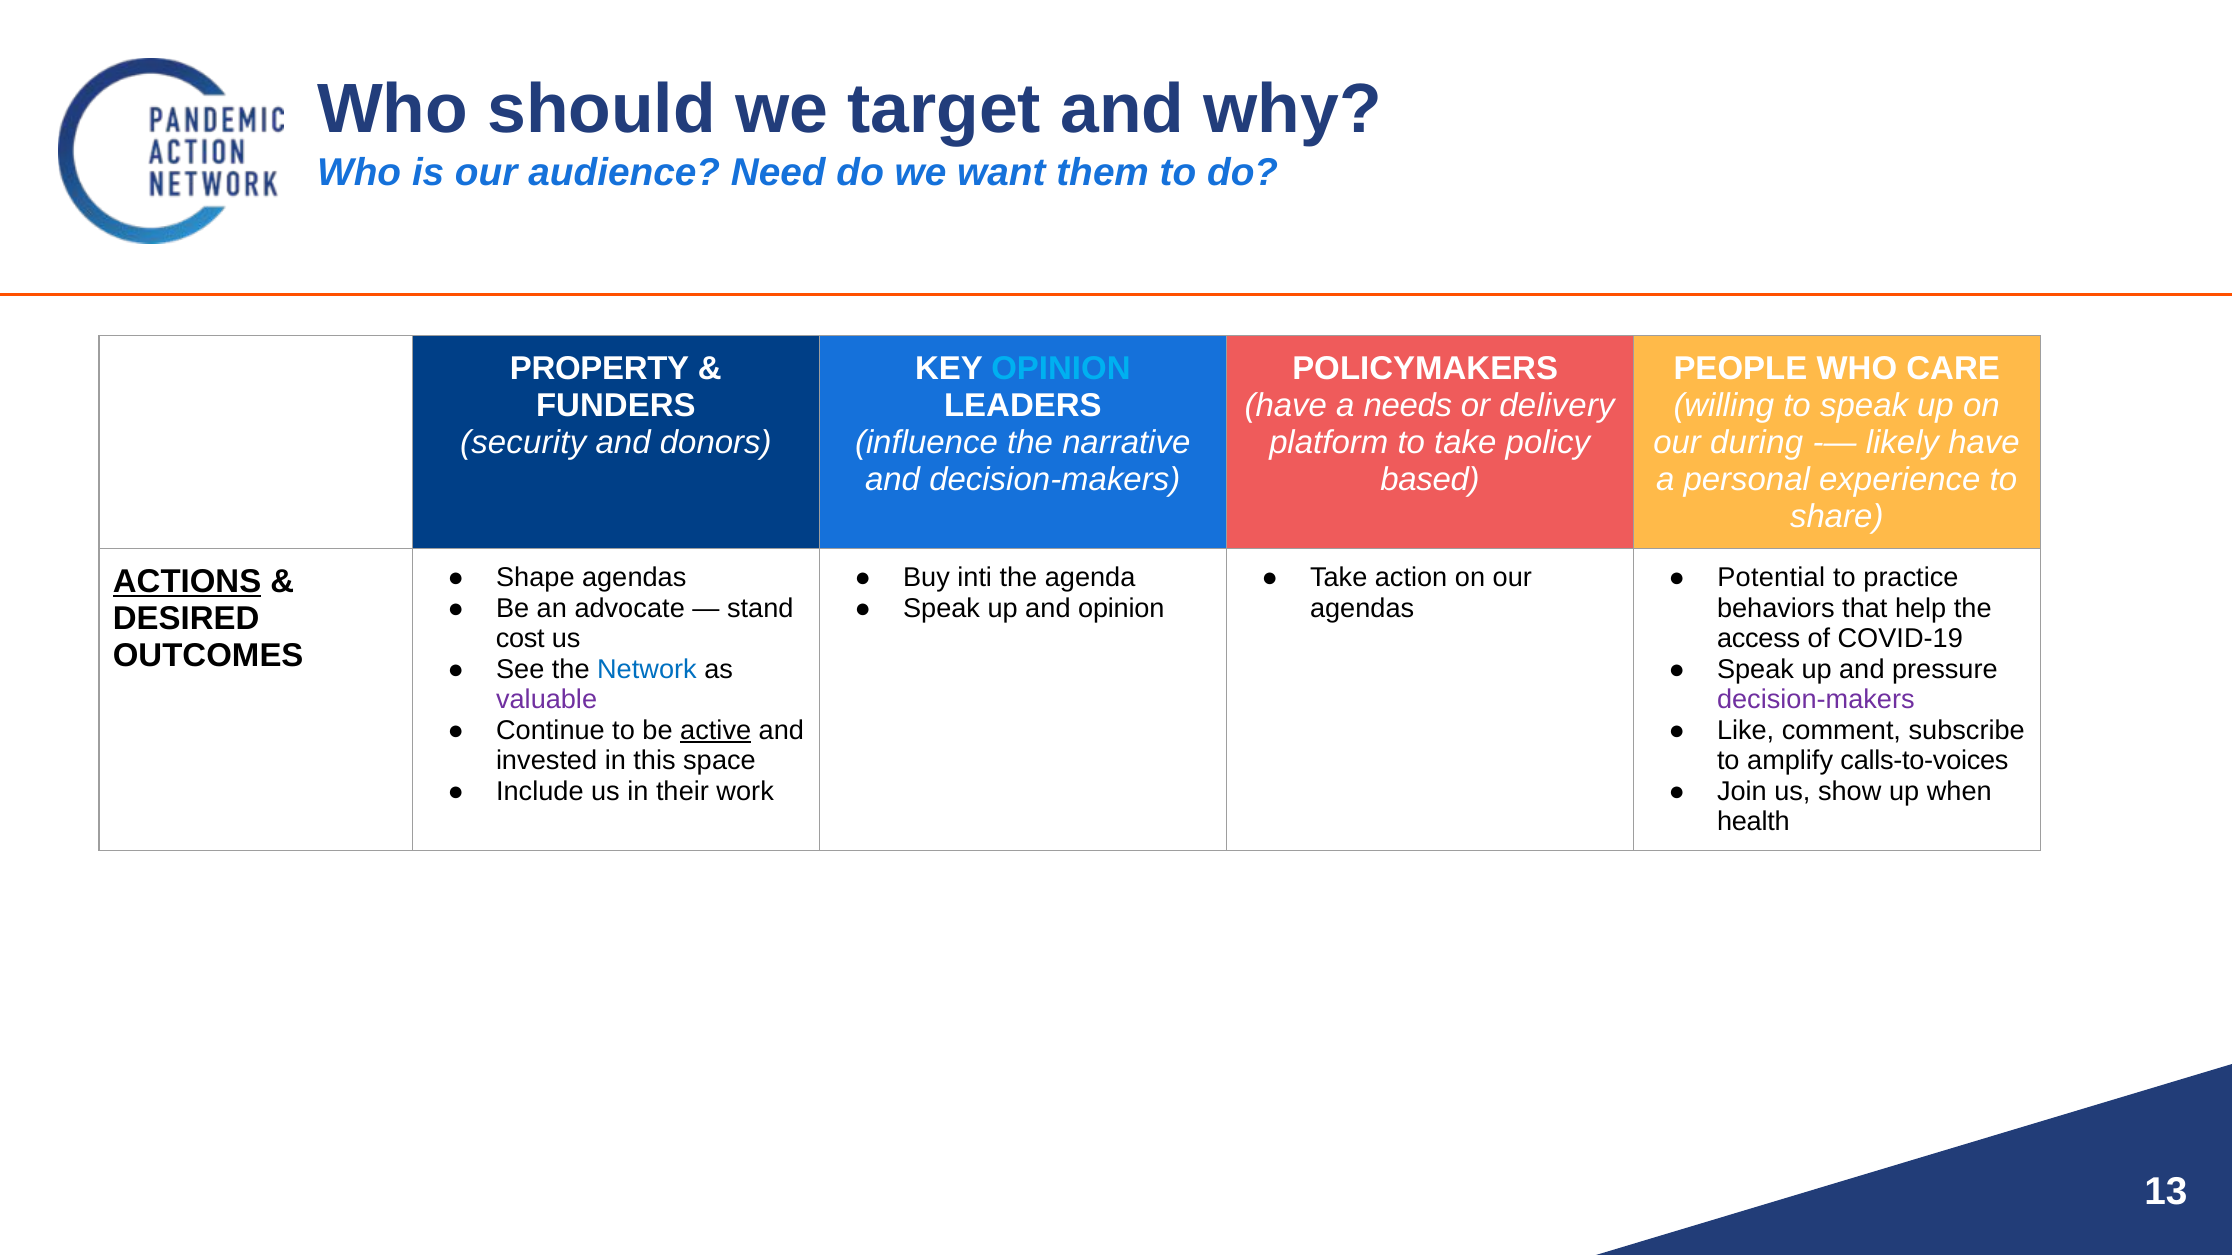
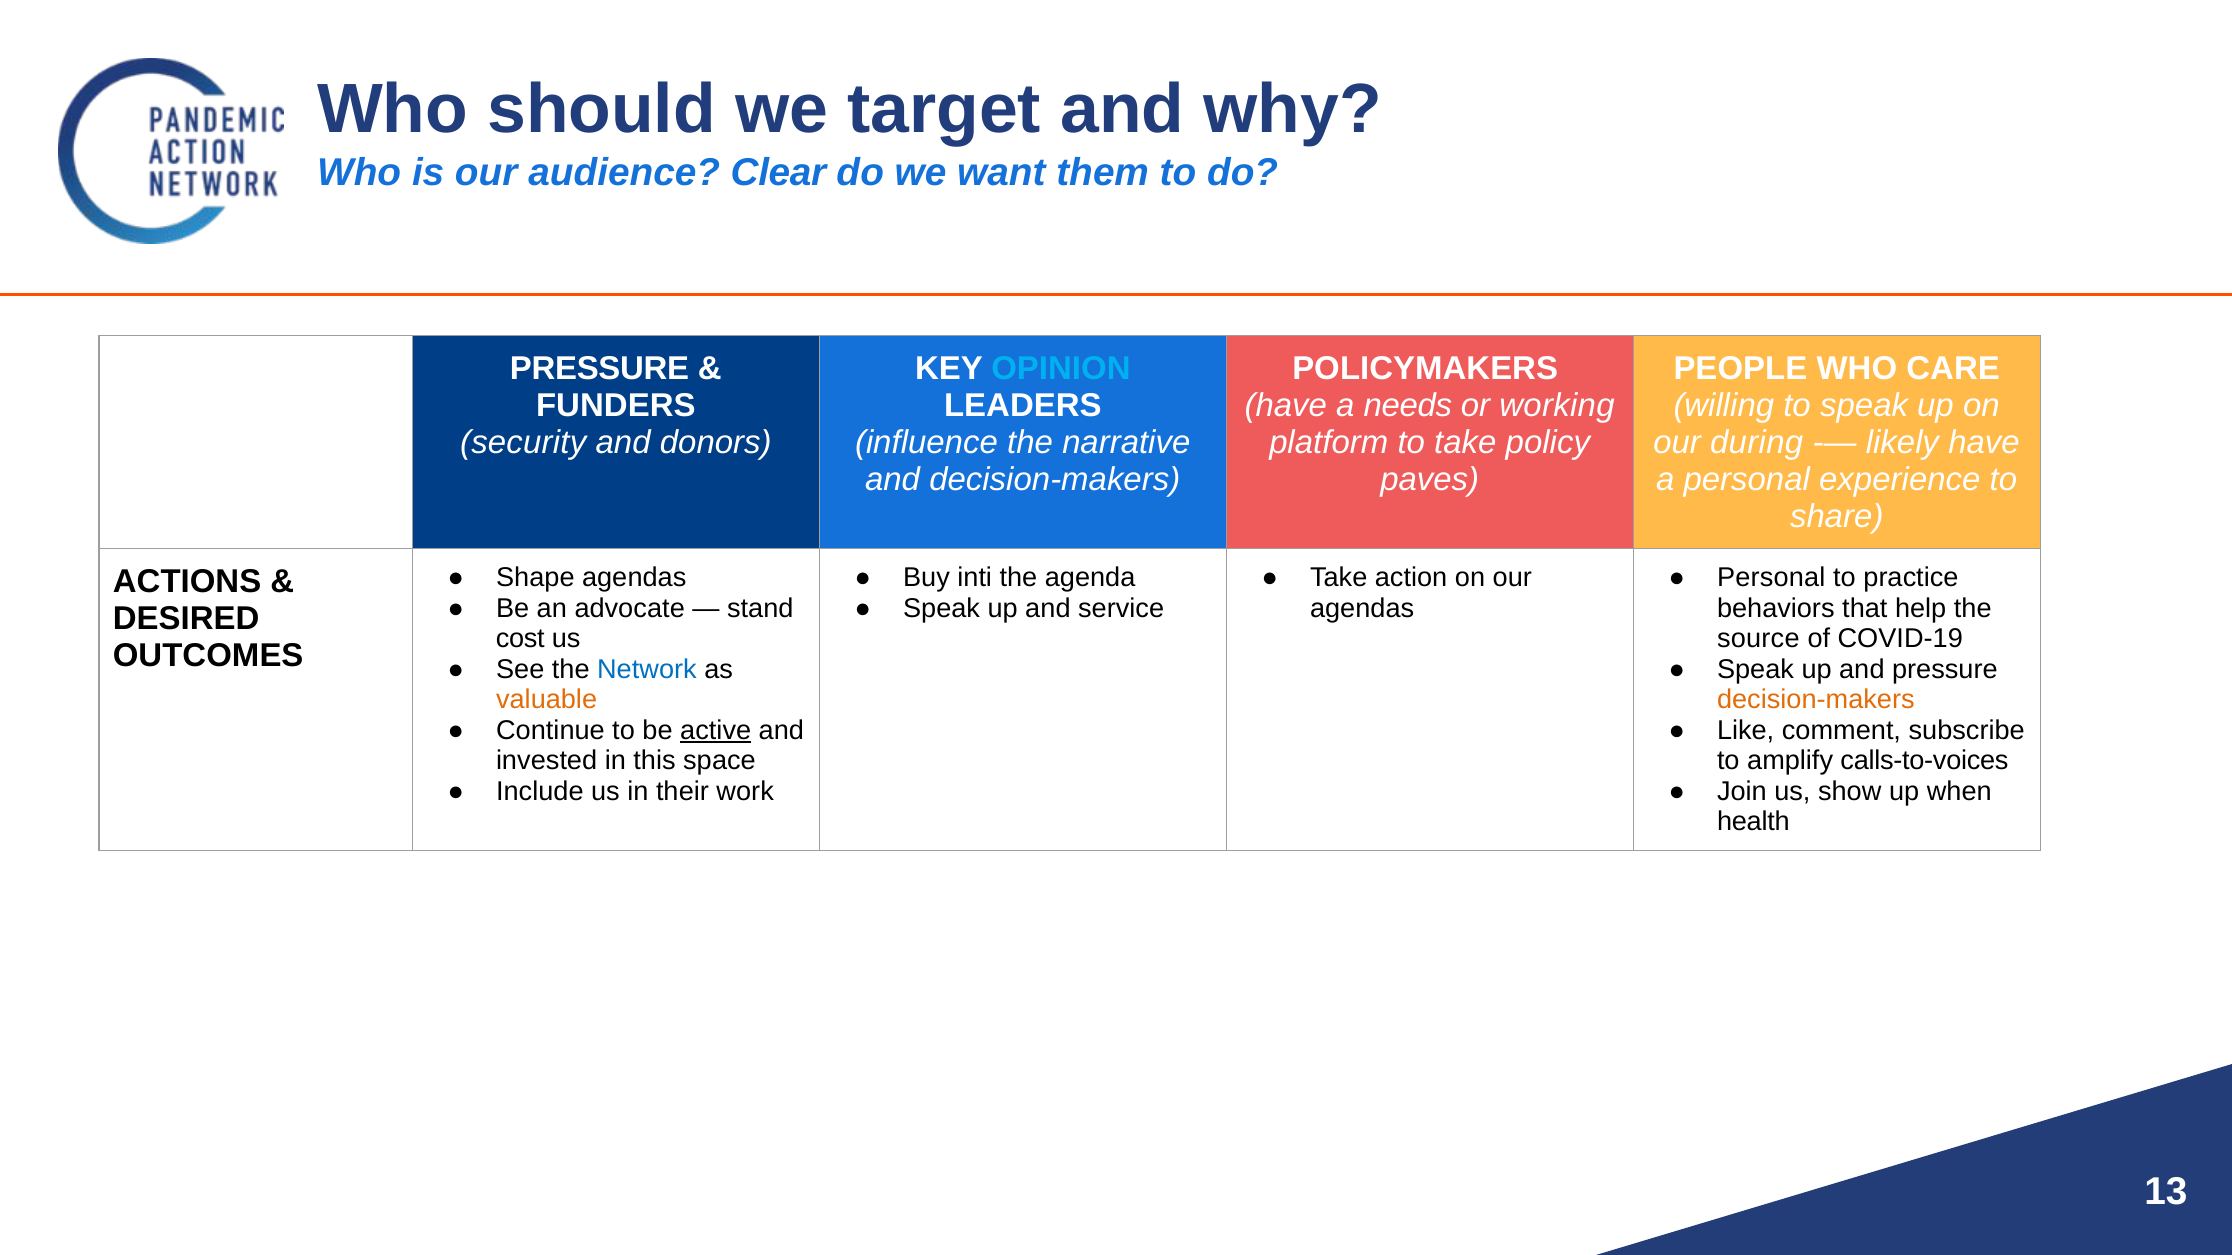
Need: Need -> Clear (778, 172)
PROPERTY: PROPERTY -> PRESSURE (600, 369)
delivery: delivery -> working (1557, 406)
based: based -> paves (1430, 480)
Potential: Potential -> Personal (1771, 578)
ACTIONS underline: present -> none (187, 582)
and opinion: opinion -> service (1121, 609)
access: access -> source (1758, 639)
valuable colour: purple -> orange (547, 700)
decision-makers colour: purple -> orange (1816, 700)
